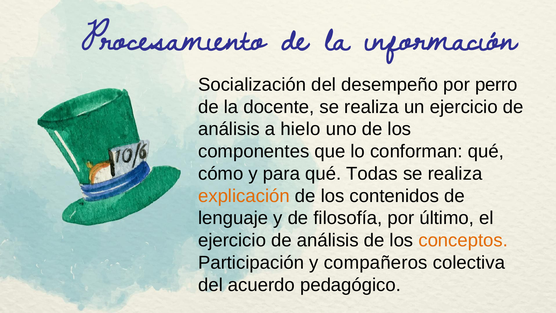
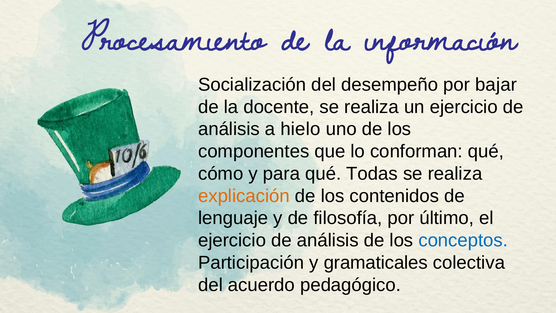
perro: perro -> bajar (496, 85)
conceptos colour: orange -> blue (463, 240)
compañeros: compañeros -> gramaticales (376, 262)
